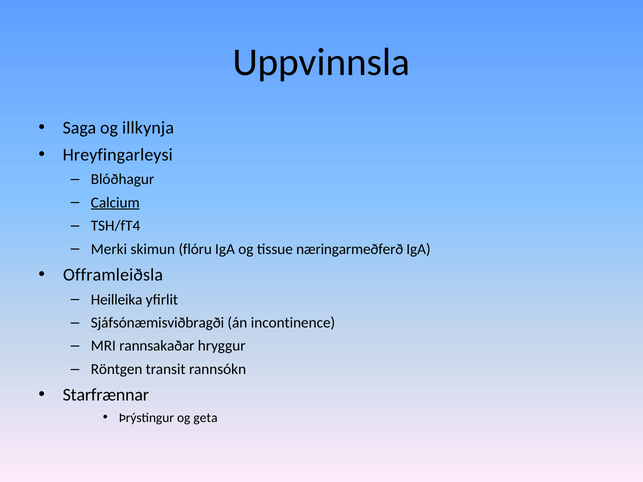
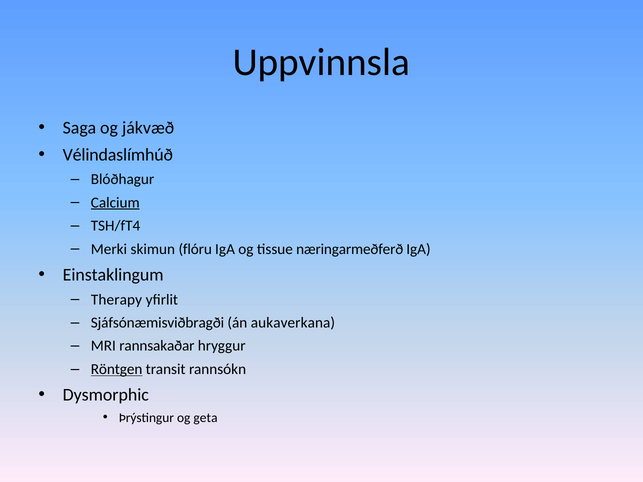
illkynja: illkynja -> jákvæð (148, 128)
Hreyfingarleysi: Hreyfingarleysi -> Vélindaslímhúð (118, 155)
Offramleiðsla: Offramleiðsla -> Einstaklingum (113, 275)
Heilleika: Heilleika -> Therapy (116, 300)
incontinence: incontinence -> aukaverkana (293, 323)
Röntgen underline: none -> present (117, 369)
Starfrænnar: Starfrænnar -> Dysmorphic (106, 395)
